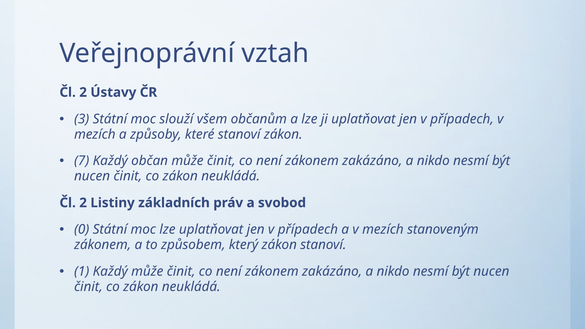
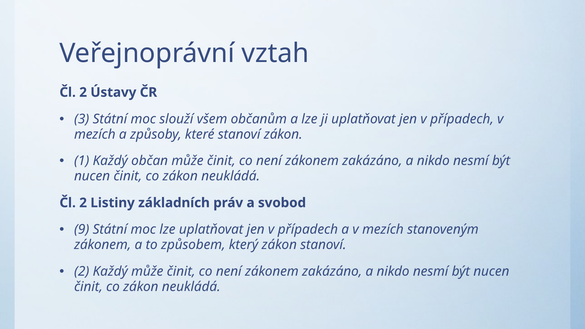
7: 7 -> 1 (82, 161)
0: 0 -> 9 (82, 230)
1: 1 -> 2 (82, 271)
